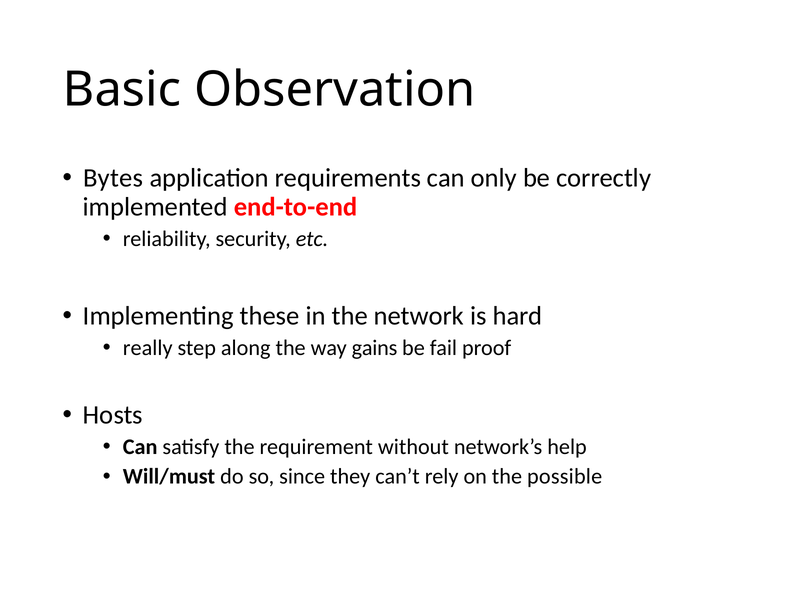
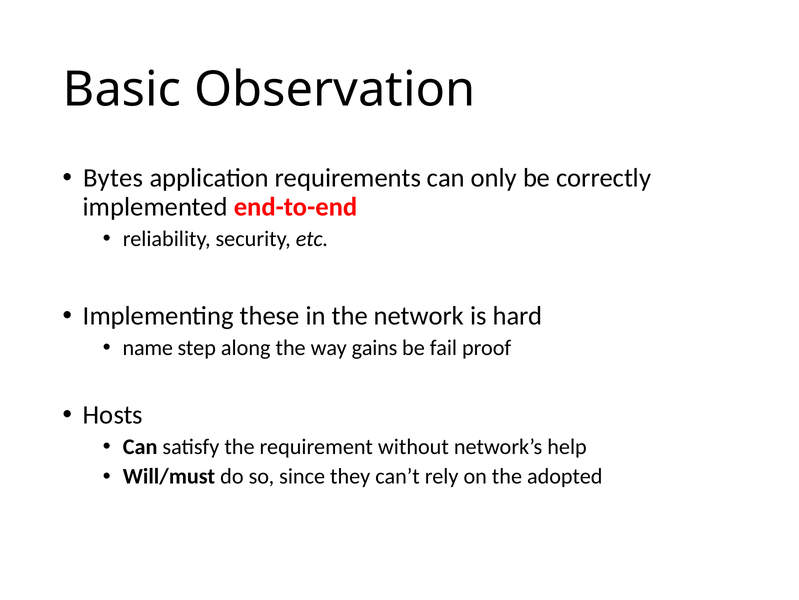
really: really -> name (148, 348)
possible: possible -> adopted (565, 476)
